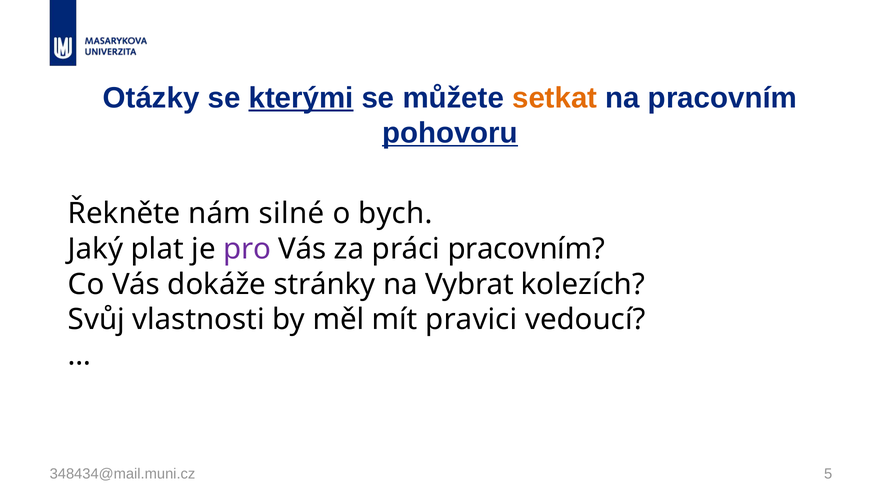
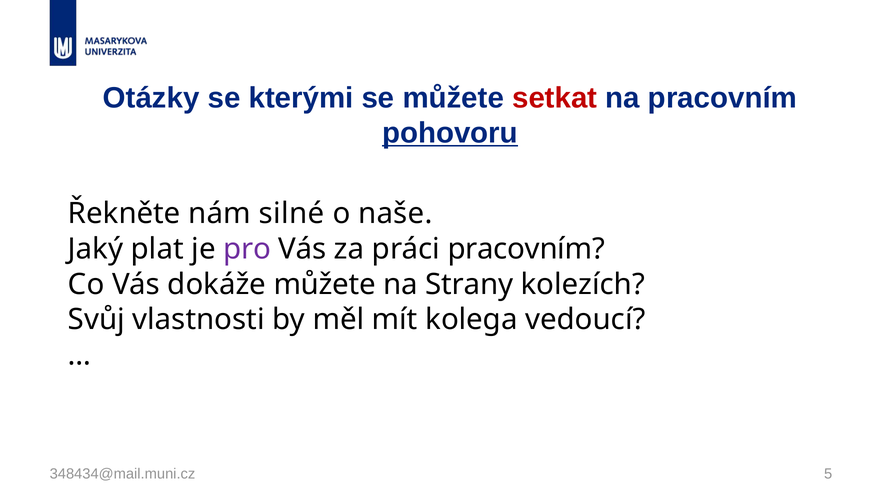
kterými underline: present -> none (301, 98)
setkat colour: orange -> red (555, 98)
bych: bych -> naše (395, 214)
dokáže stránky: stránky -> můžete (325, 284)
Vybrat: Vybrat -> Strany (469, 284)
pravici: pravici -> kolega (471, 320)
